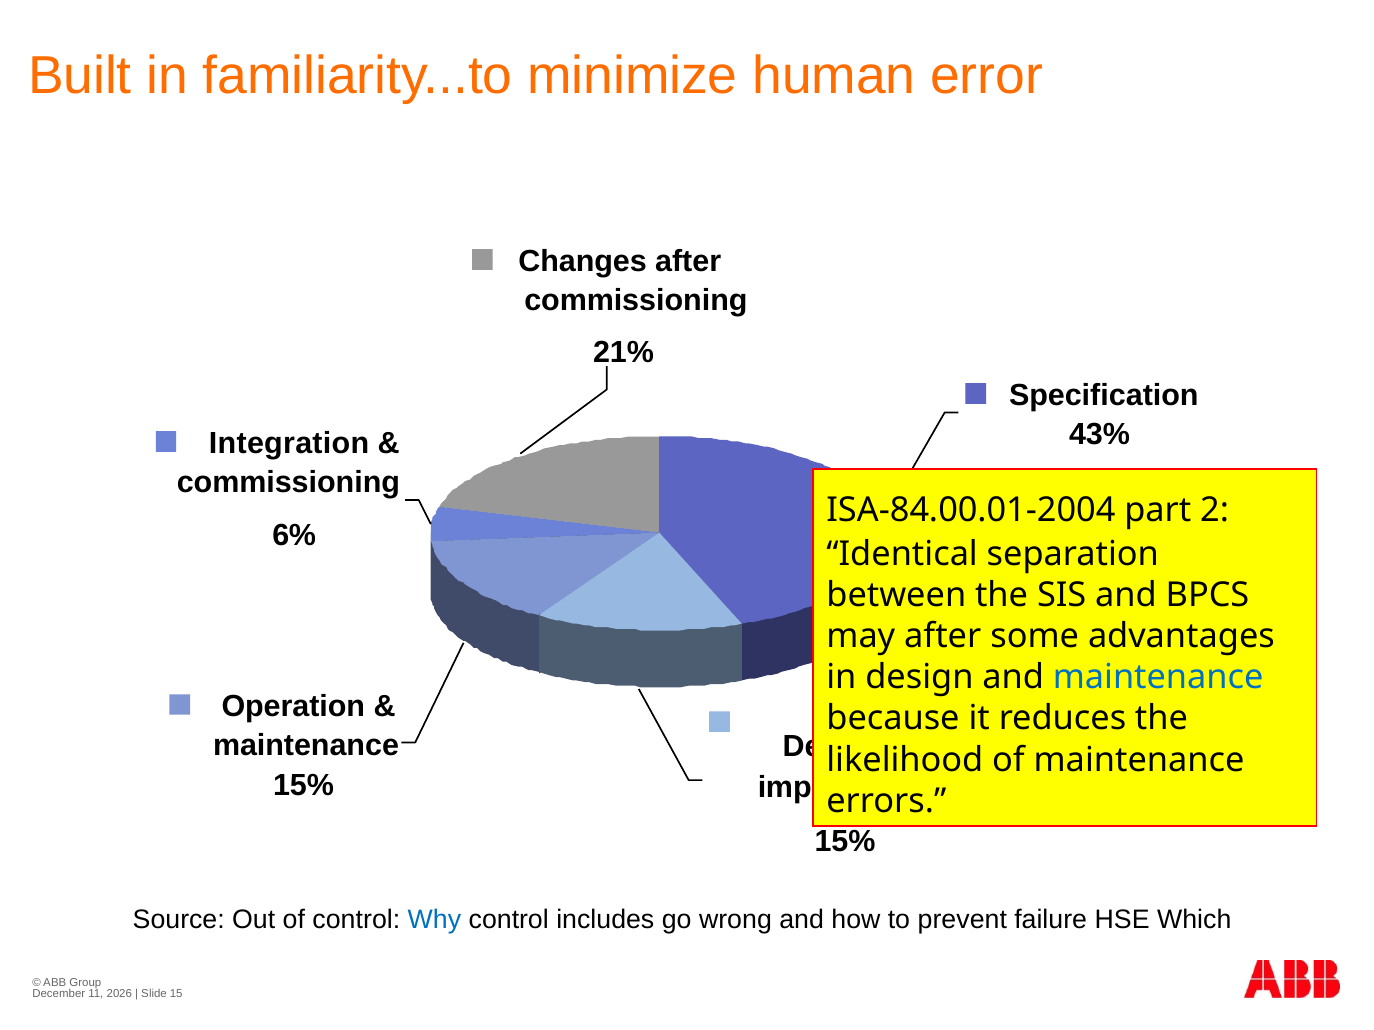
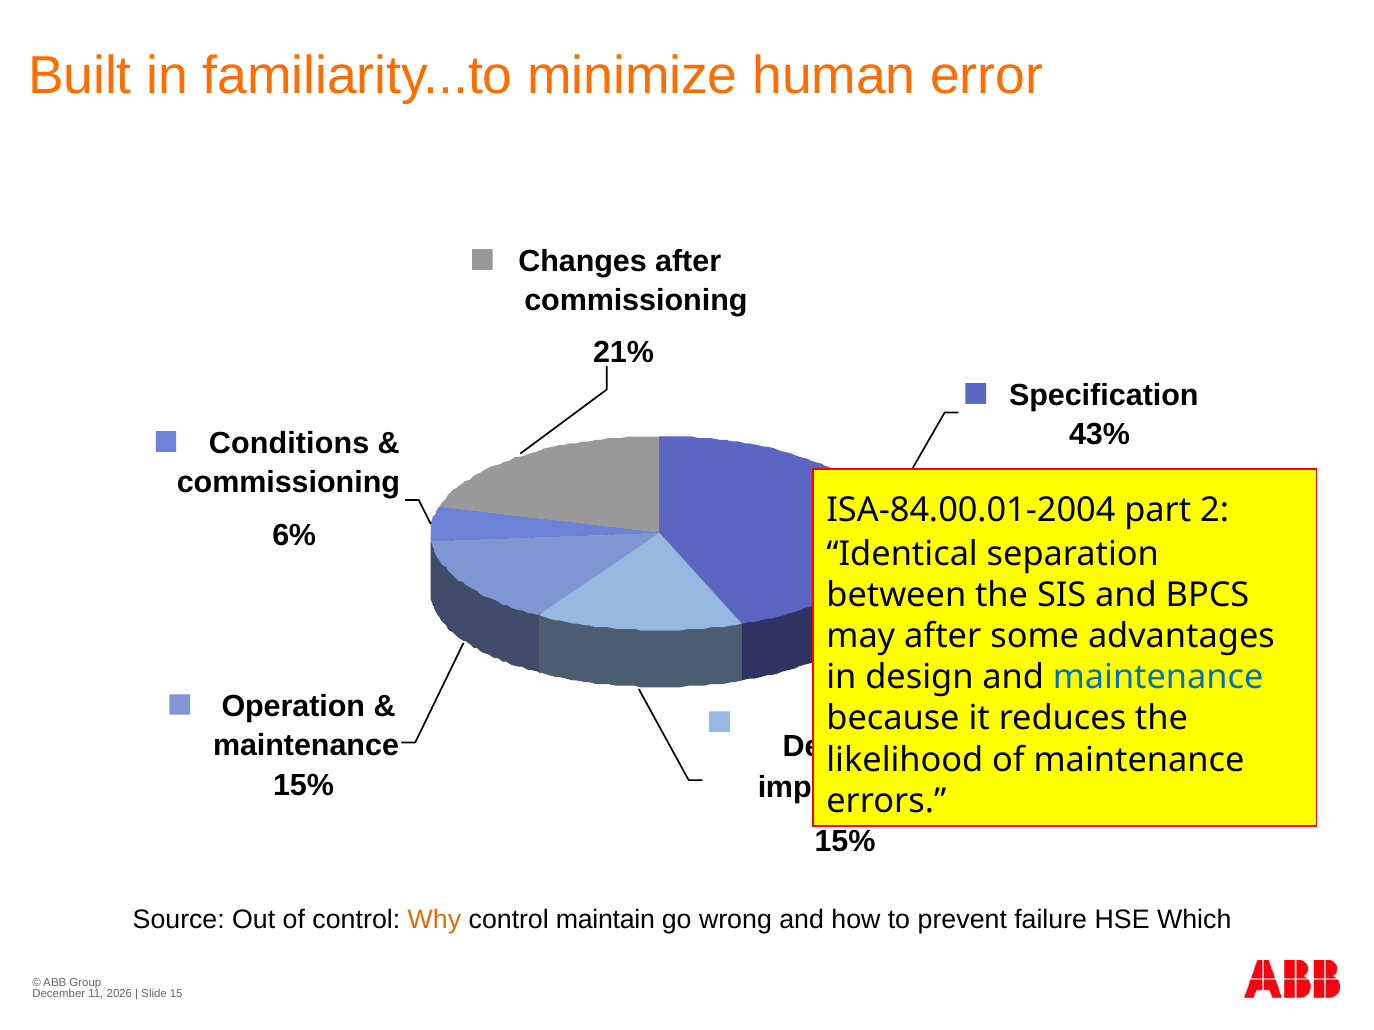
Integration: Integration -> Conditions (289, 443)
Why colour: blue -> orange (434, 920)
includes: includes -> maintain (605, 920)
